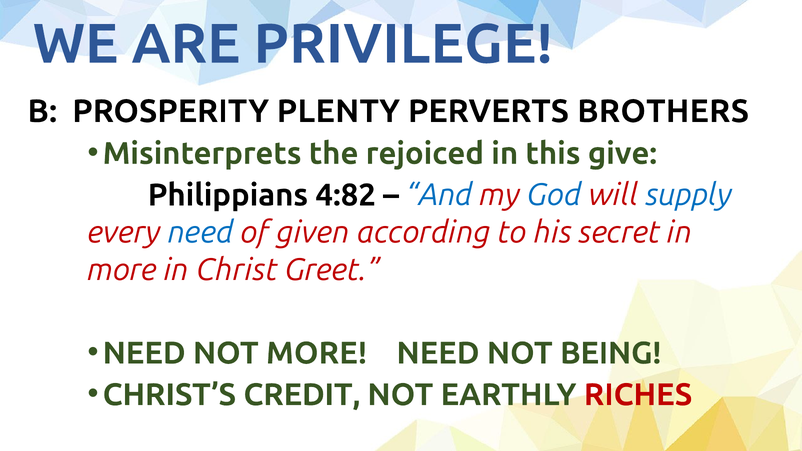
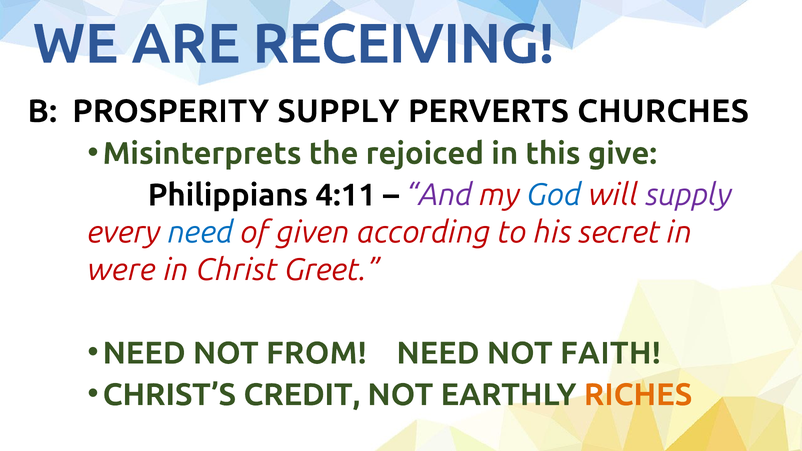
PRIVILEGE: PRIVILEGE -> RECEIVING (403, 44)
PROSPERITY PLENTY: PLENTY -> SUPPLY (338, 111)
BROTHERS: BROTHERS -> CHURCHES (663, 111)
4:82: 4:82 -> 4:11 (346, 195)
And colour: blue -> purple (439, 195)
supply colour: blue -> purple (689, 195)
more: more -> were (122, 270)
NOT MORE: MORE -> FROM (316, 353)
BEING: BEING -> FAITH (610, 353)
RICHES colour: red -> orange (638, 395)
